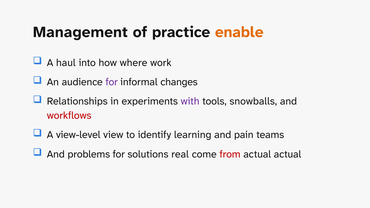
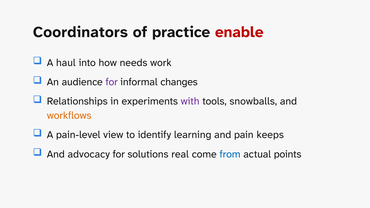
Management: Management -> Coordinators (80, 32)
enable colour: orange -> red (239, 32)
where: where -> needs (134, 63)
workflows colour: red -> orange (69, 116)
view-level: view-level -> pain-level (78, 135)
teams: teams -> keeps (270, 135)
problems: problems -> advocacy (89, 154)
from colour: red -> blue (230, 154)
actual actual: actual -> points (288, 154)
